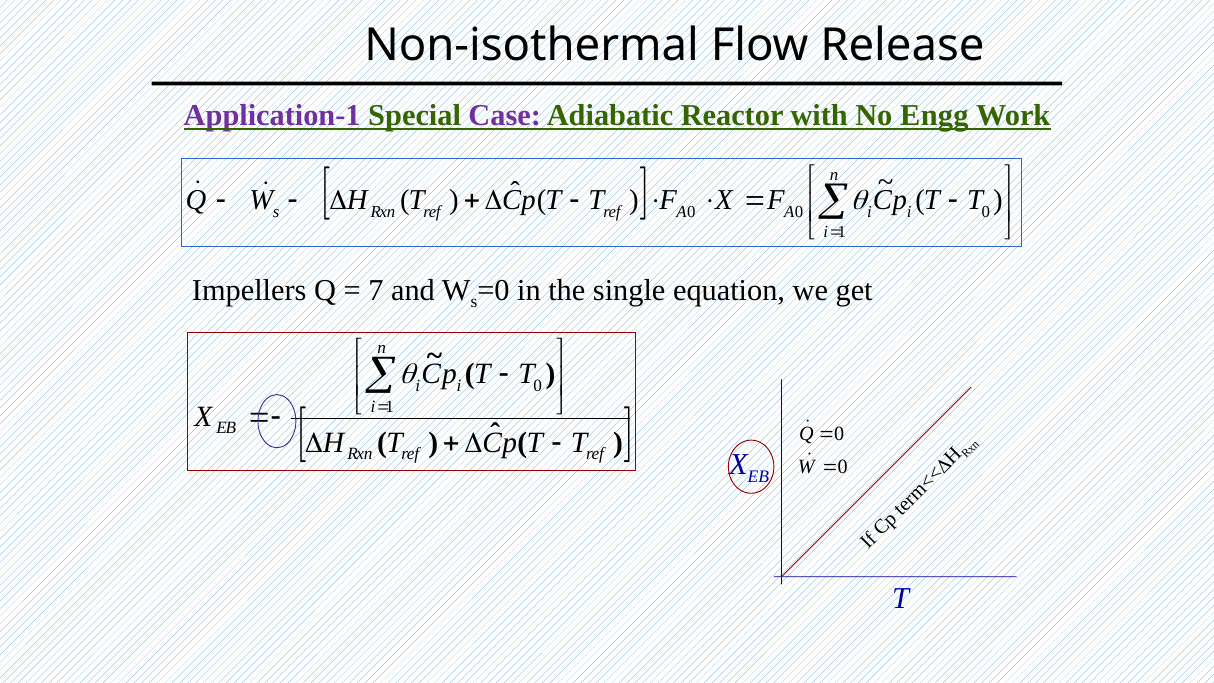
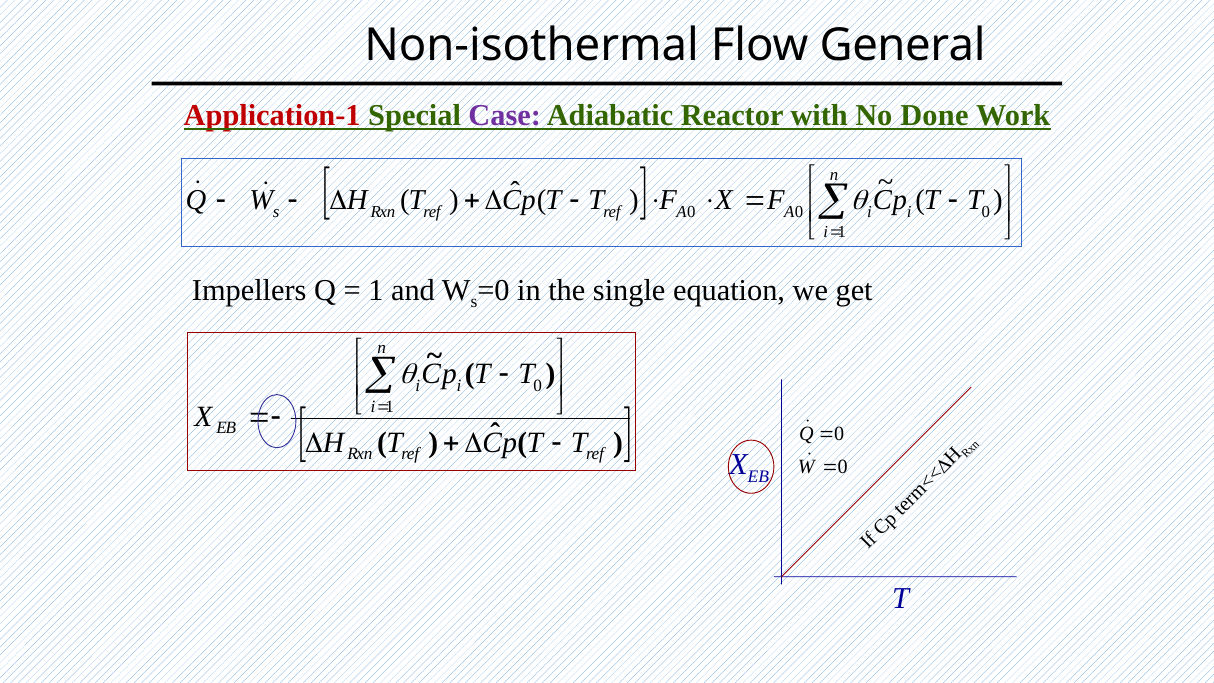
Release: Release -> General (903, 45)
Application-1 colour: purple -> red (272, 116)
Engg: Engg -> Done (934, 116)
7: 7 -> 1 (376, 290)
